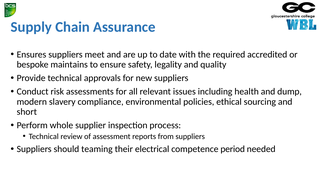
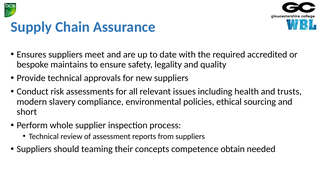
dump: dump -> trusts (289, 92)
electrical: electrical -> concepts (152, 149)
period: period -> obtain (233, 149)
